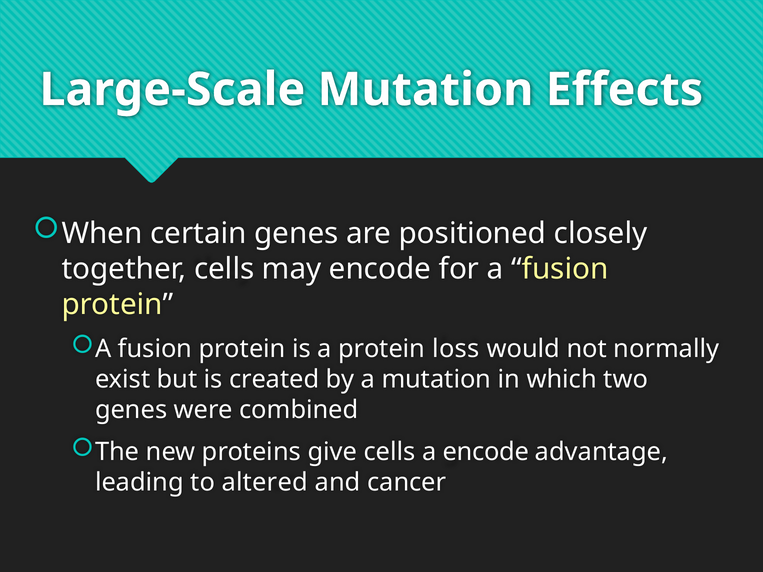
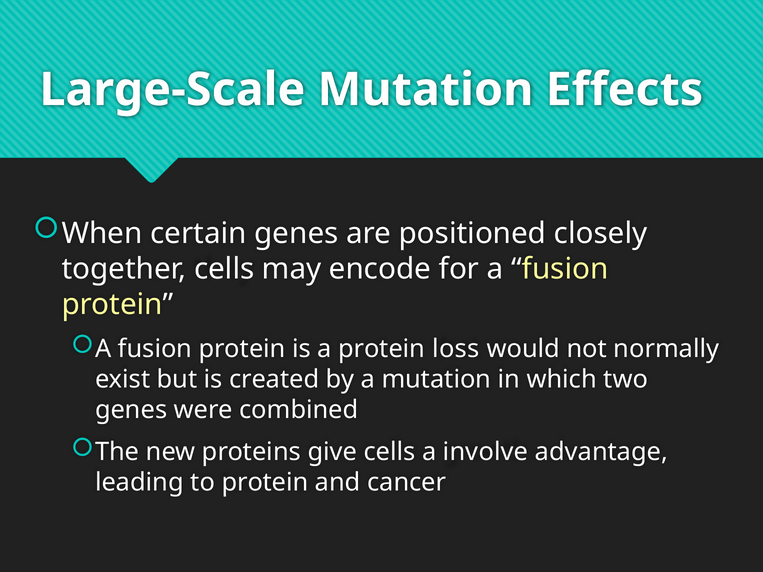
a encode: encode -> involve (486, 452)
to altered: altered -> protein (265, 483)
